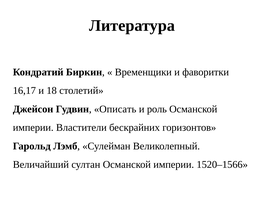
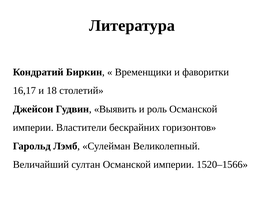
Описать: Описать -> Выявить (115, 109)
